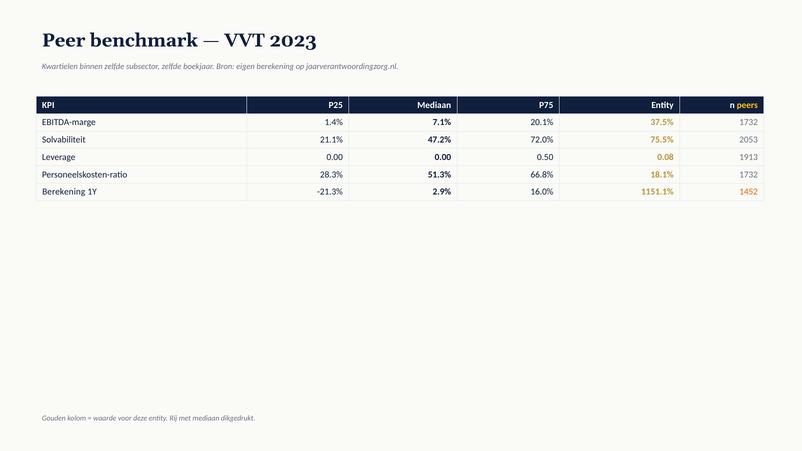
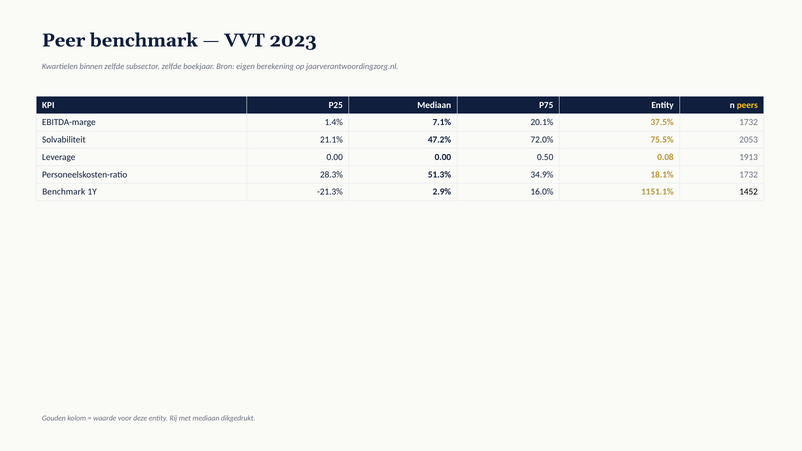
66.8%: 66.8% -> 34.9% (542, 175)
Berekening: Berekening -> Benchmark (64, 192)
1452 colour: orange -> black (749, 192)
